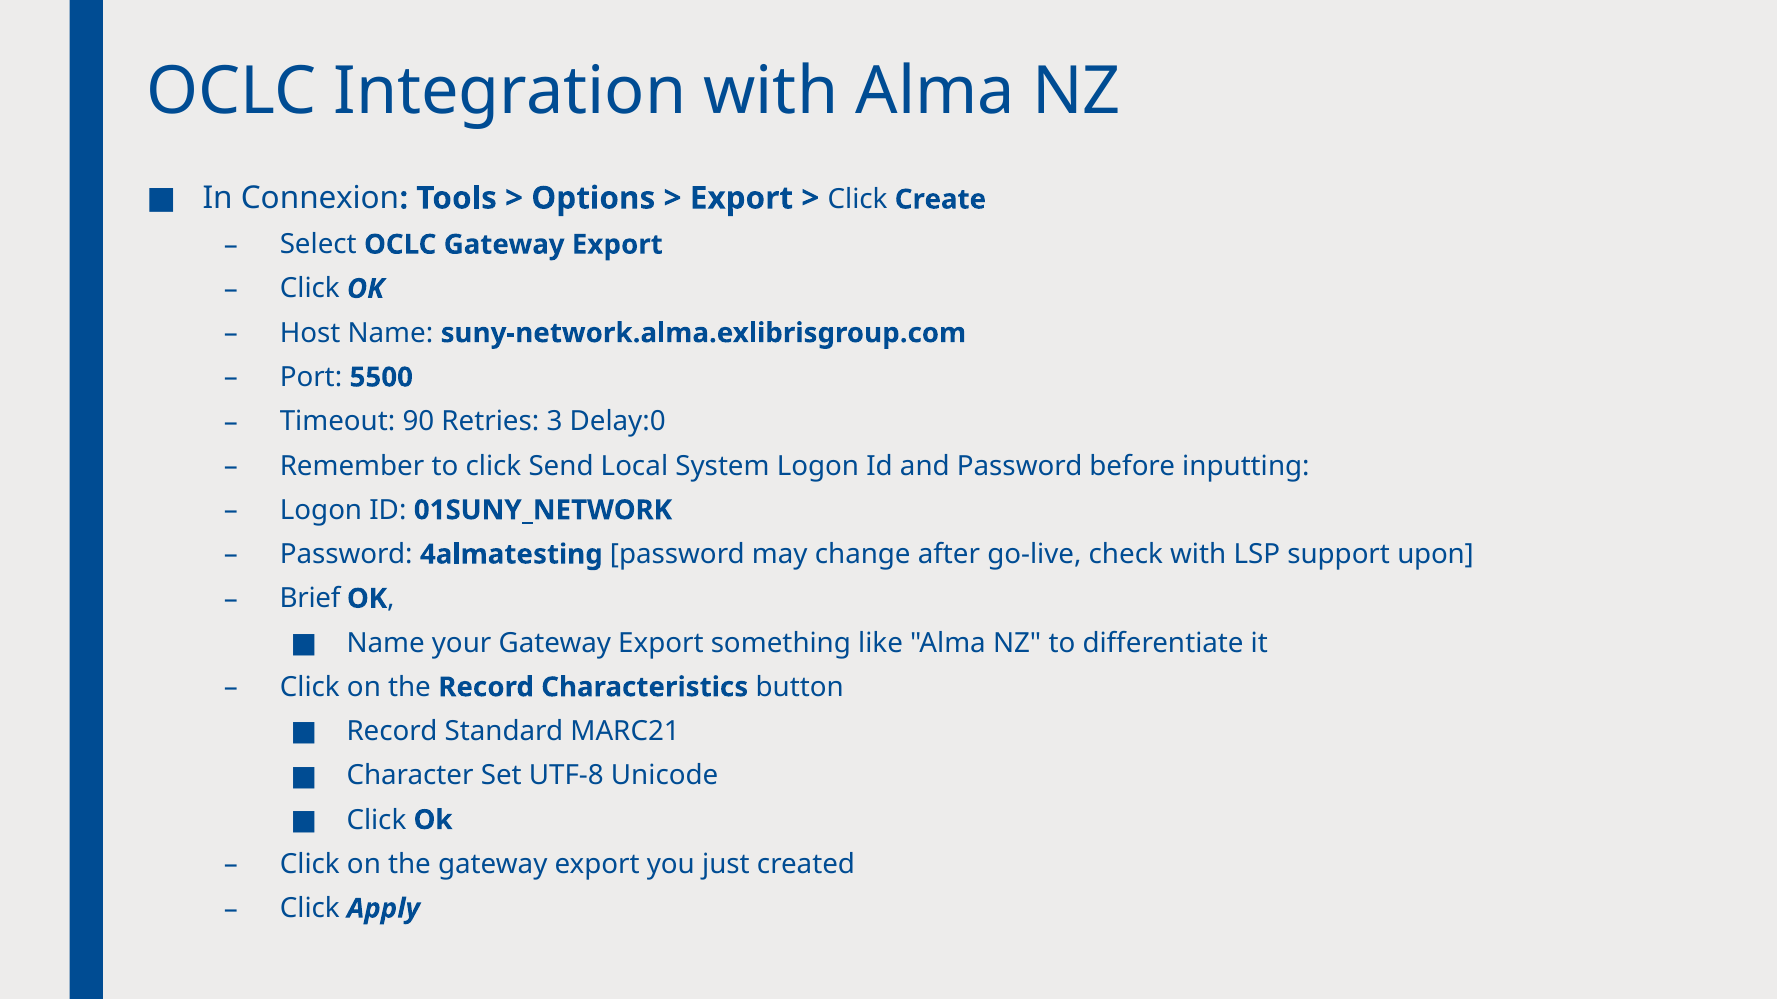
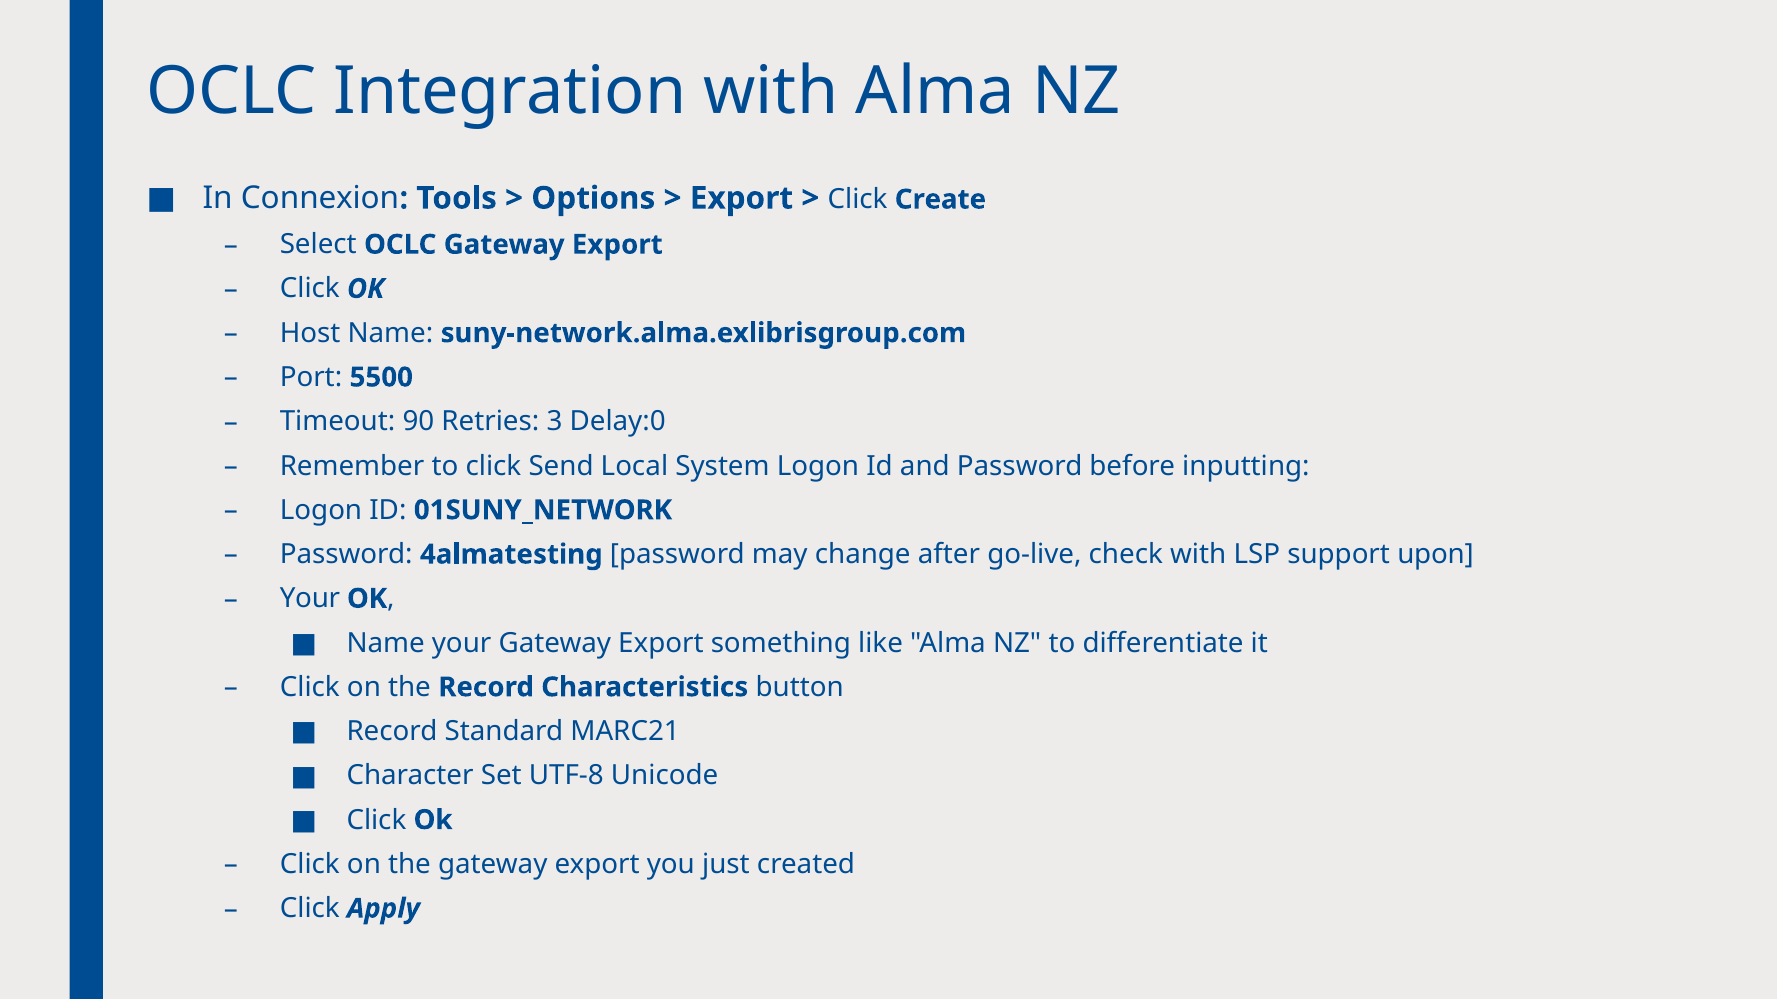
Brief: Brief -> Your (310, 599)
